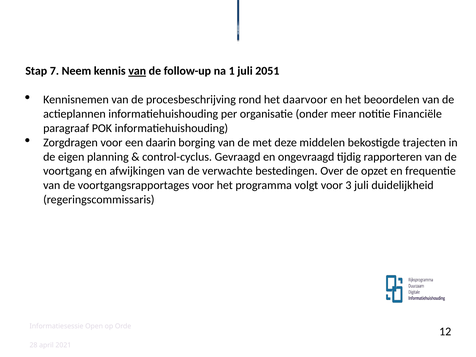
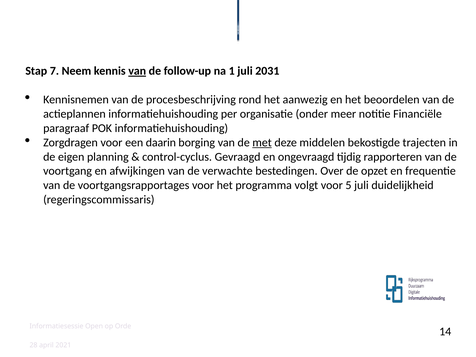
2051: 2051 -> 2031 (267, 71)
daarvoor: daarvoor -> aanwezig (305, 100)
met underline: none -> present (262, 142)
3: 3 -> 5 (348, 185)
12: 12 -> 14 (445, 332)
